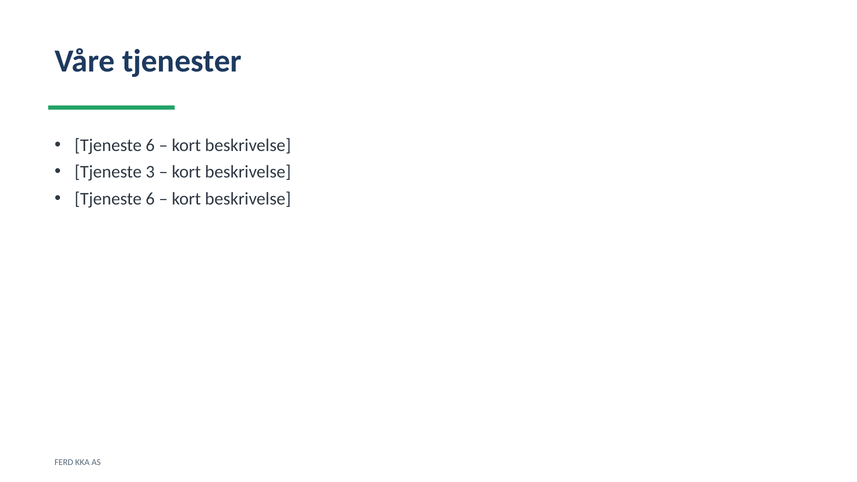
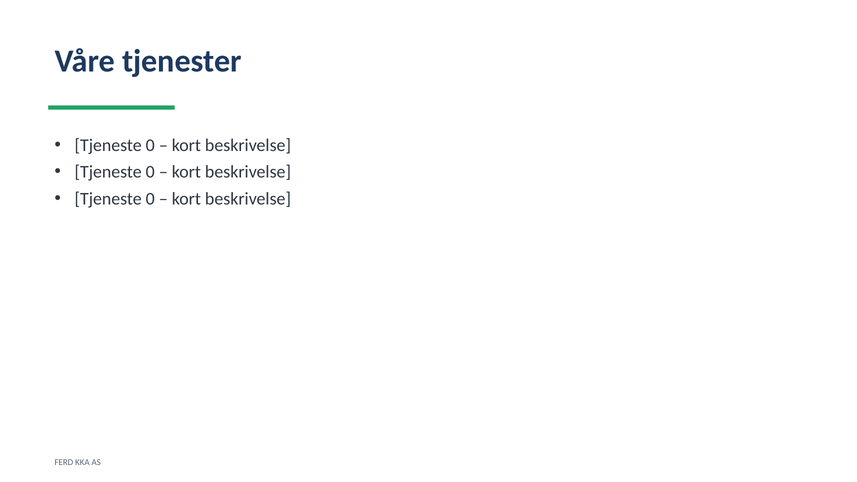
6: 6 -> 0 (150, 145)
3: 3 -> 0 (150, 172)
6: 6 -> 0 (150, 199)
